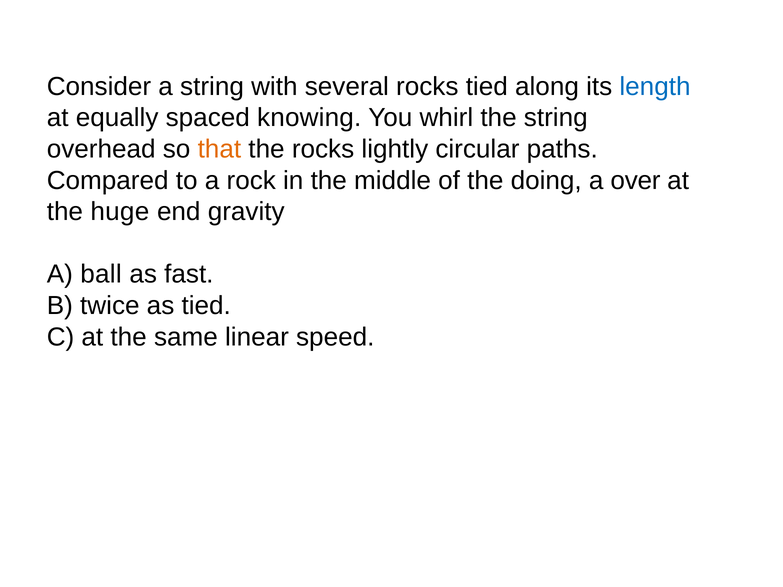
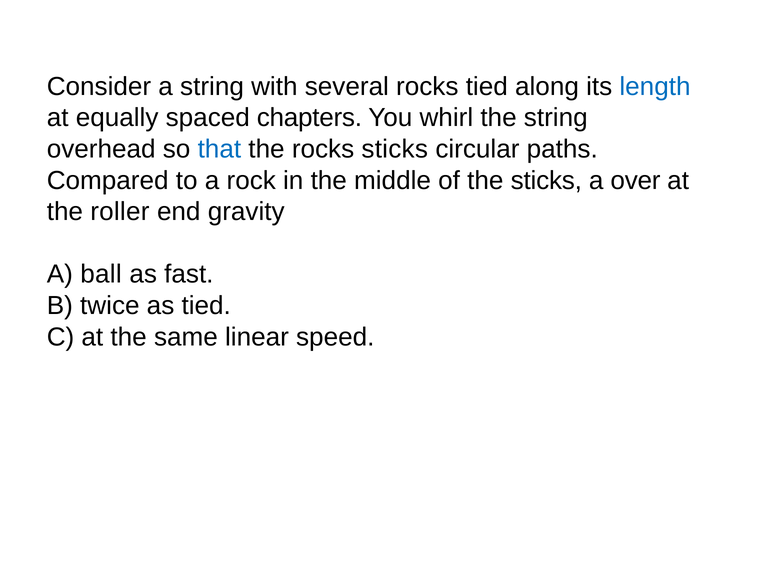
knowing: knowing -> chapters (309, 118)
that colour: orange -> blue (219, 149)
rocks lightly: lightly -> sticks (395, 149)
the doing: doing -> sticks (546, 181)
huge: huge -> roller (120, 212)
